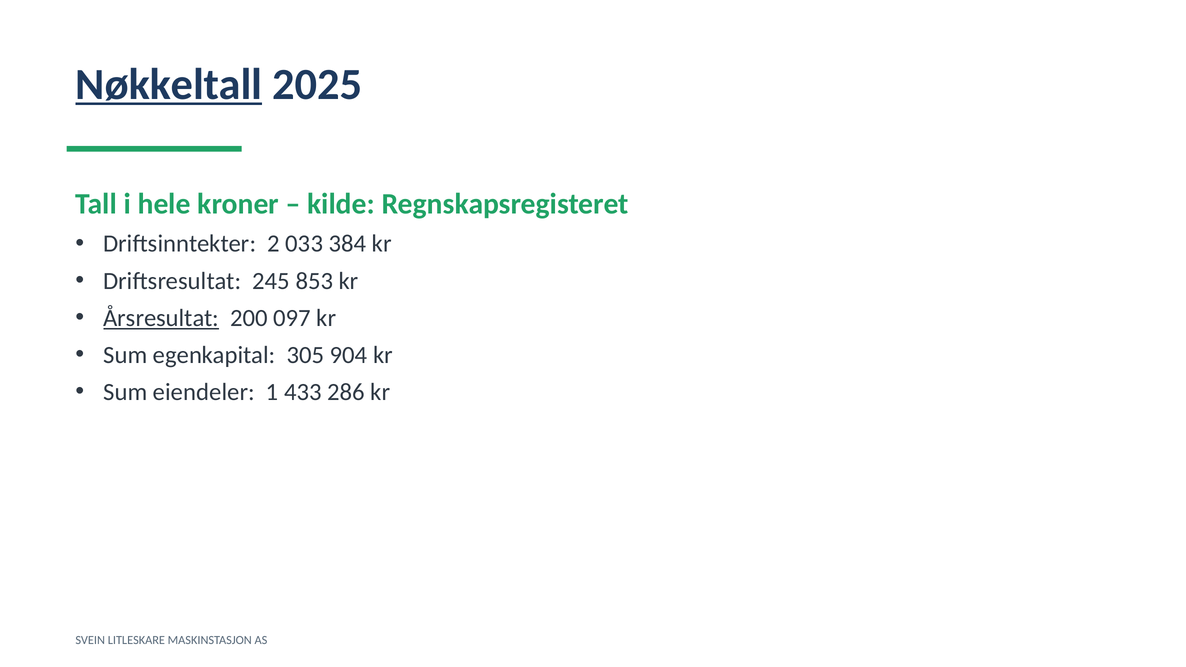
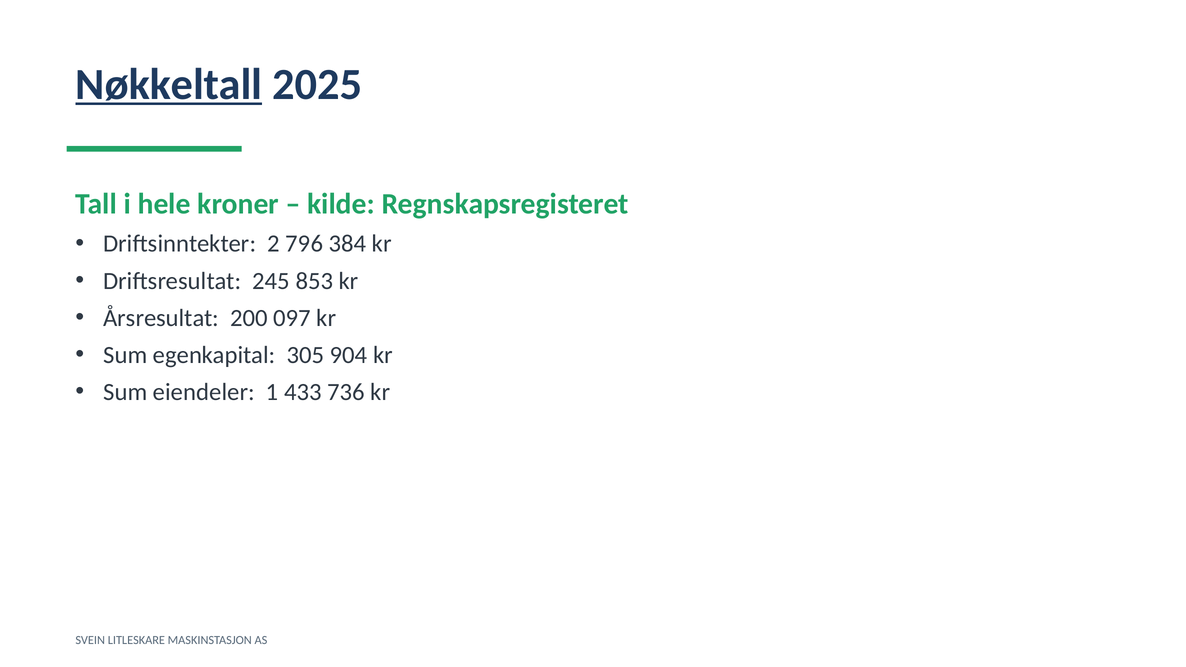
033: 033 -> 796 (304, 244)
Årsresultat underline: present -> none (161, 318)
286: 286 -> 736 (346, 392)
